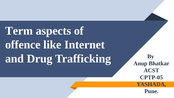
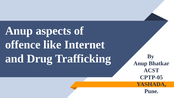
Term: Term -> Anup (19, 31)
